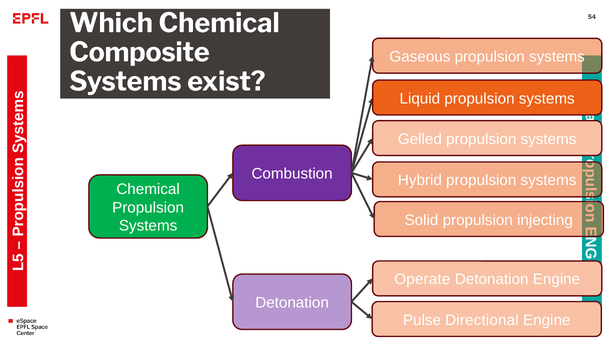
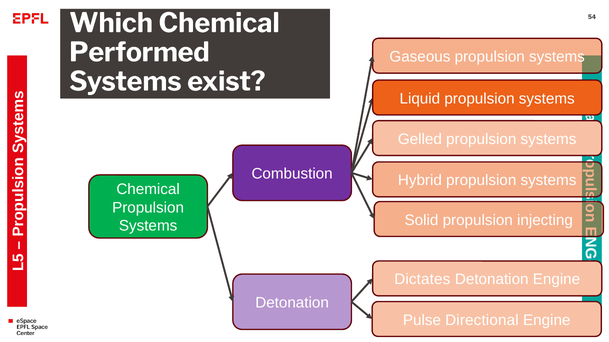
Composite: Composite -> Performed (139, 53)
Operate: Operate -> Dictates (422, 280)
